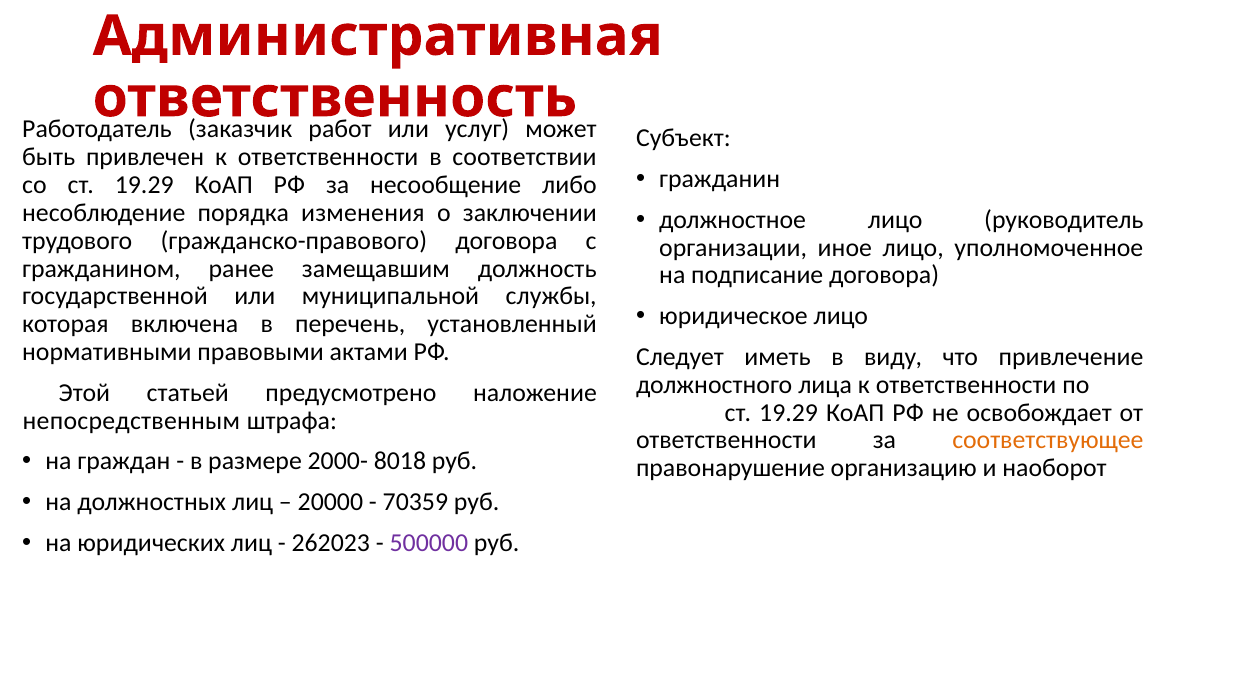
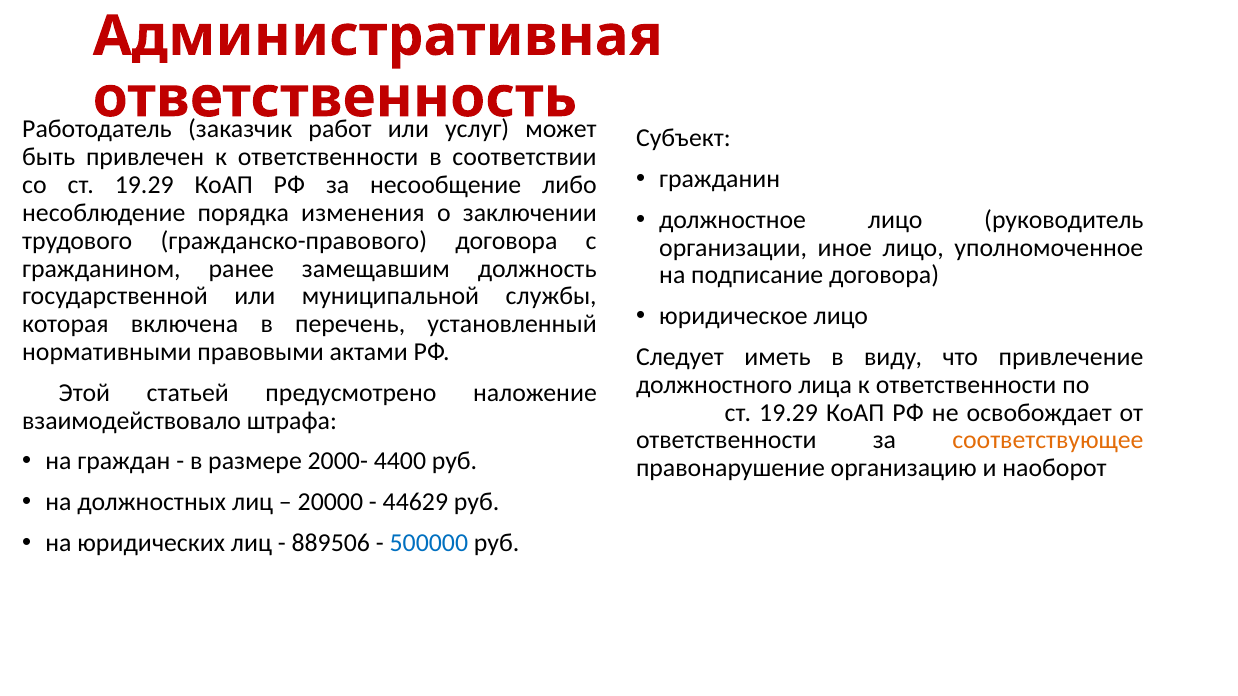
непосредственным: непосредственным -> взаимодействовало (132, 421)
8018: 8018 -> 4400 (400, 462)
70359: 70359 -> 44629 (415, 502)
262023: 262023 -> 889506 (331, 543)
500000 colour: purple -> blue (429, 543)
